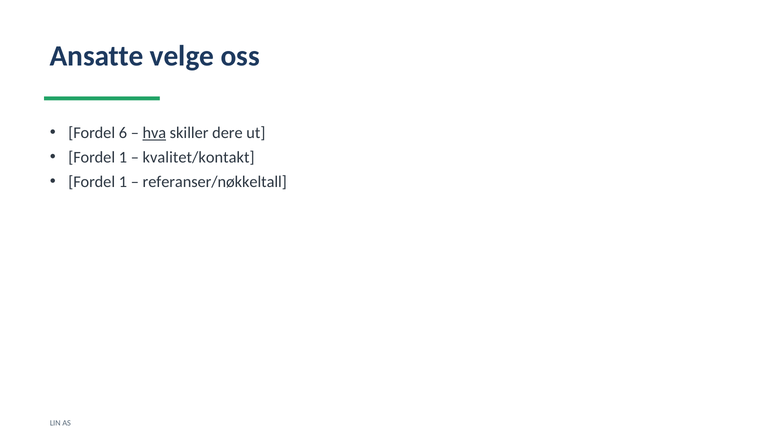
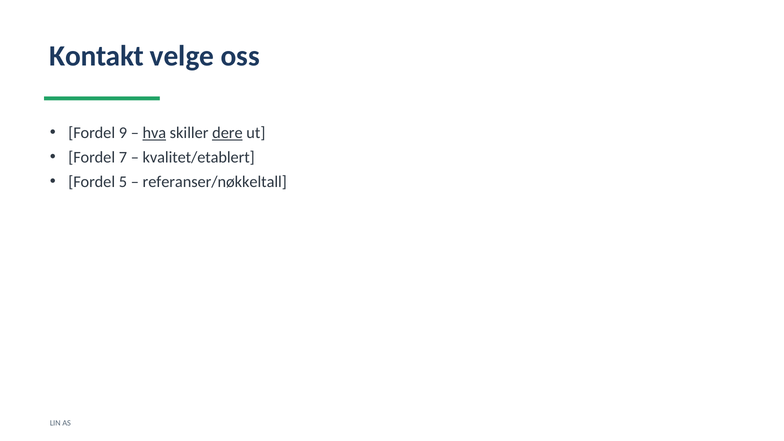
Ansatte: Ansatte -> Kontakt (97, 56)
6: 6 -> 9 (123, 133)
dere underline: none -> present (227, 133)
1: 1 -> 7 (123, 157)
kvalitet/kontakt: kvalitet/kontakt -> kvalitet/etablert (199, 157)
1: 1 -> 5 (123, 182)
